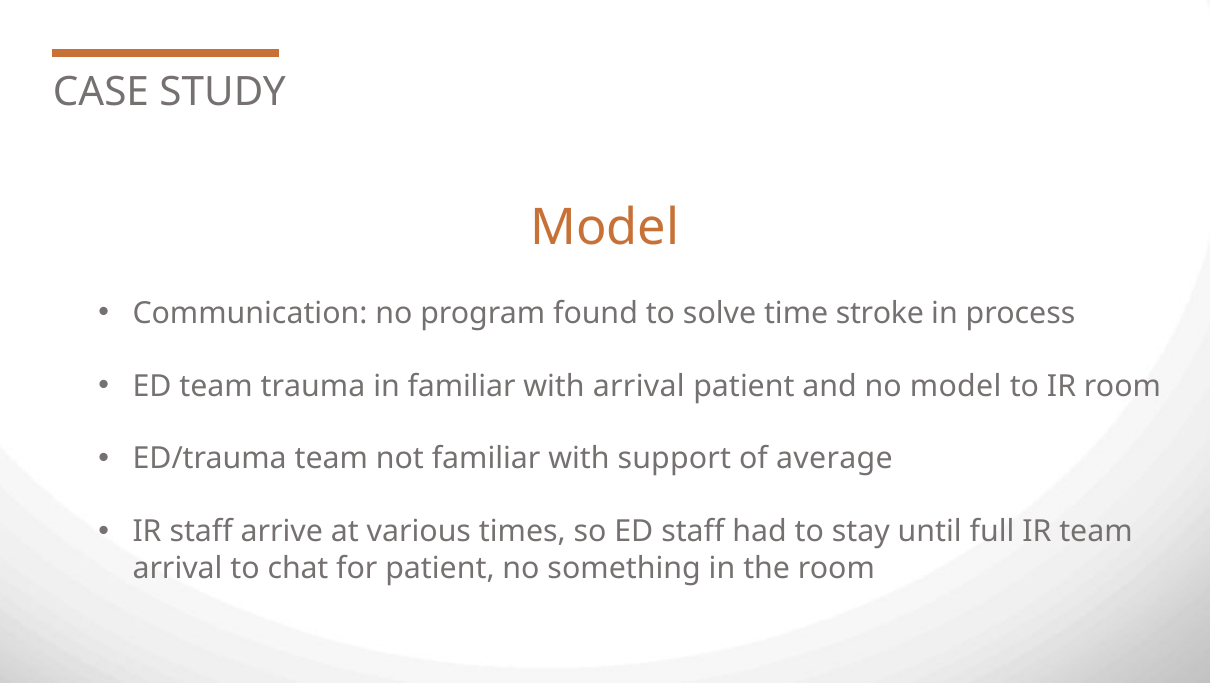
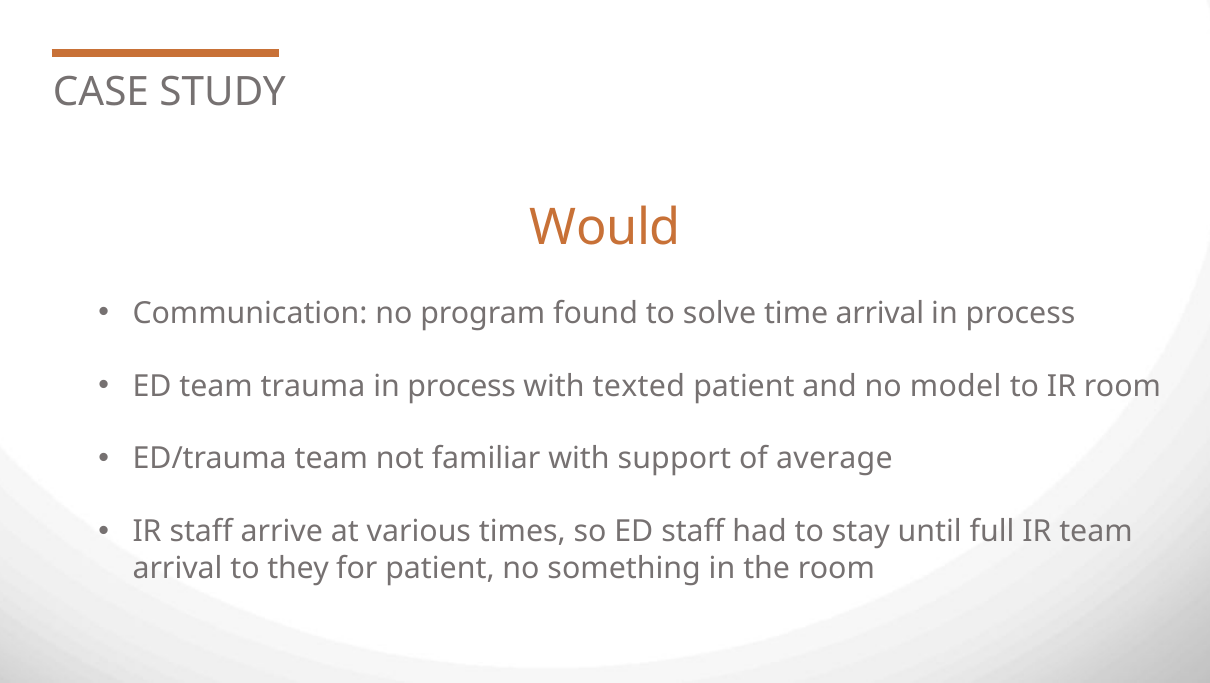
Model: Model -> Would (605, 228)
time stroke: stroke -> arrival (880, 313)
familiar: familiar -> process (462, 386)
with arrival: arrival -> texted (639, 386)
chat: chat -> they (298, 568)
